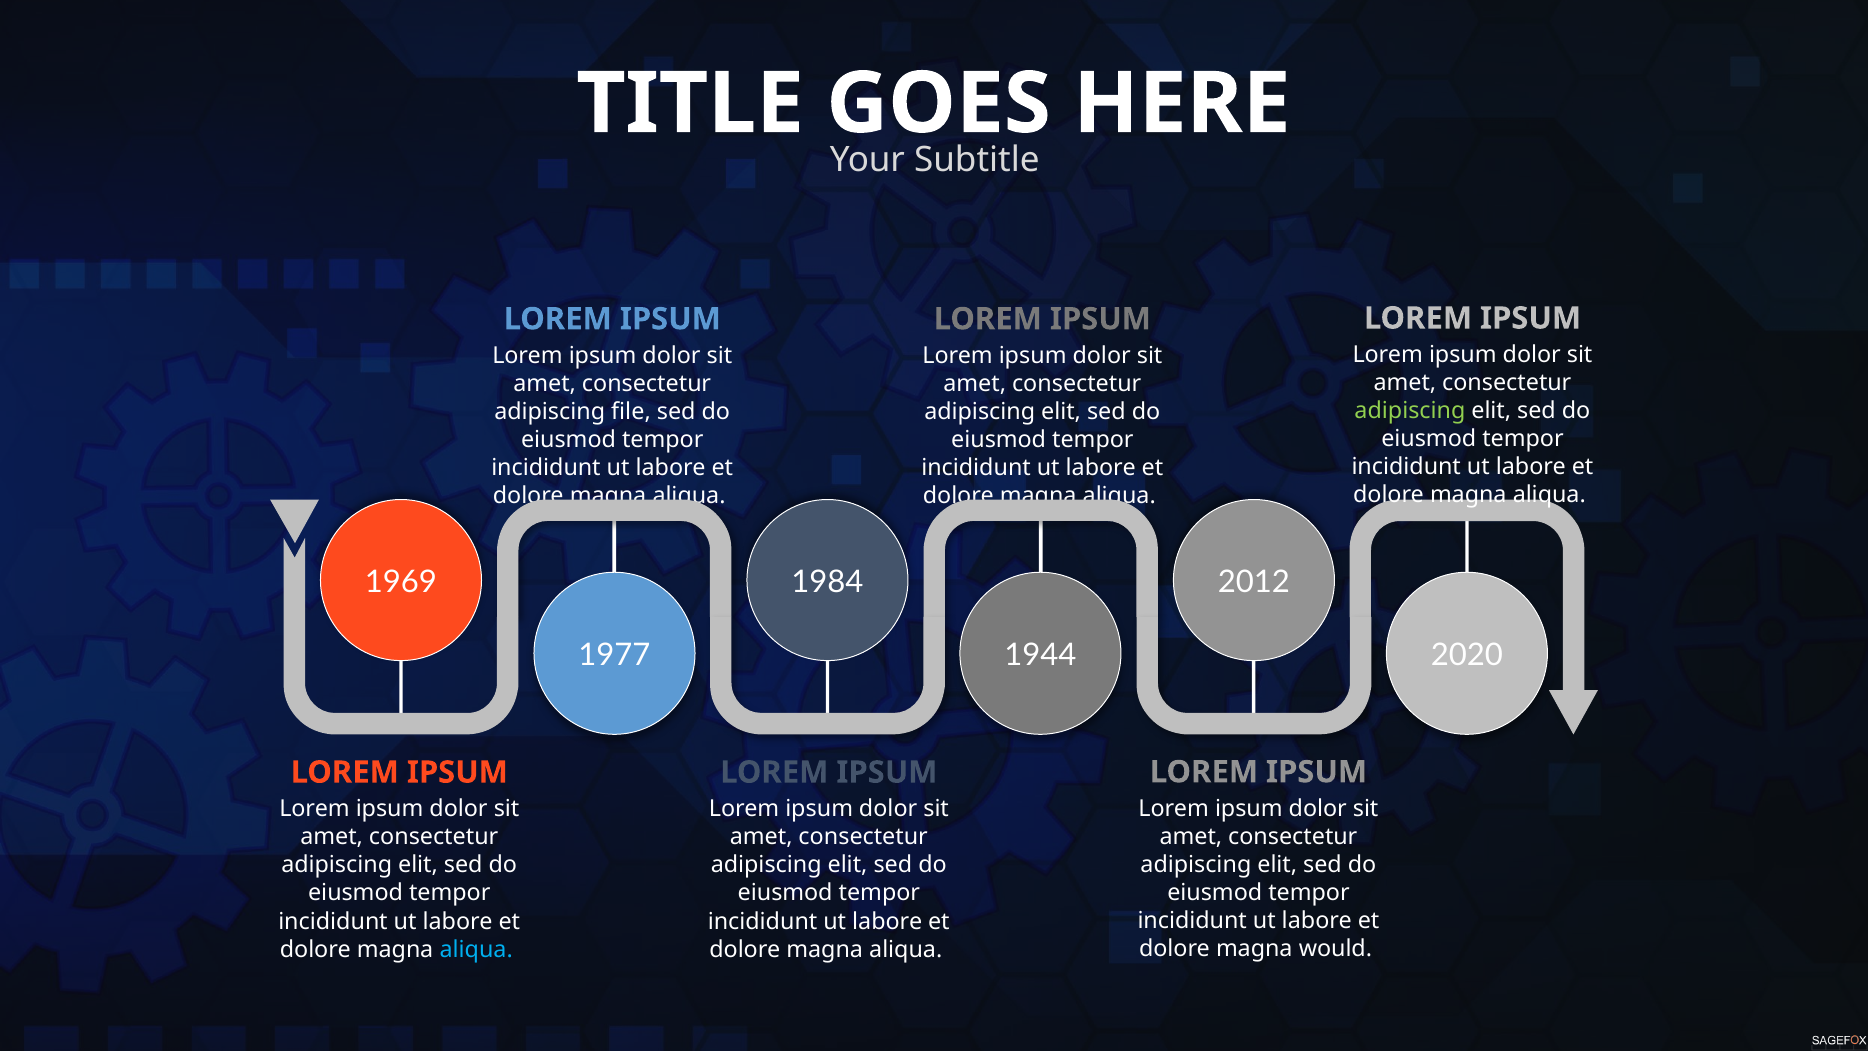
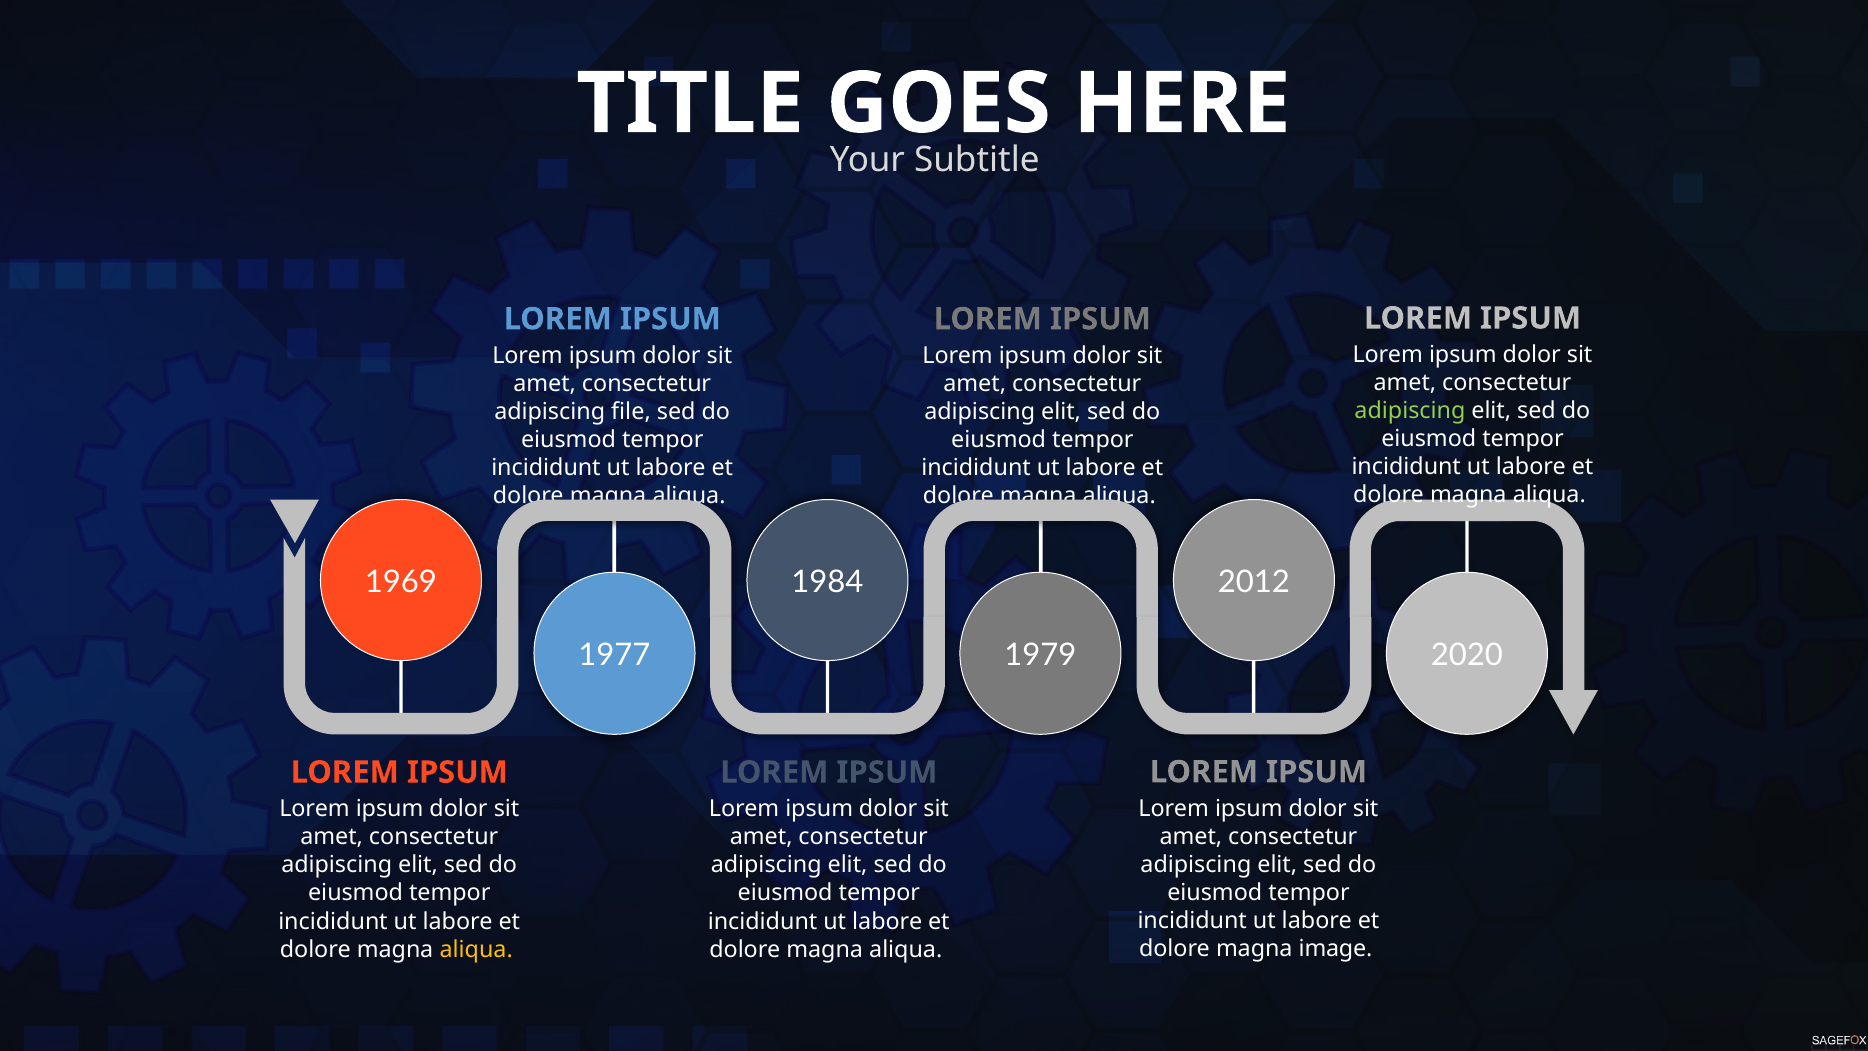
1944: 1944 -> 1979 (1040, 655)
would: would -> image (1336, 949)
aliqua colour: light blue -> yellow (476, 949)
